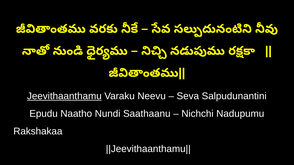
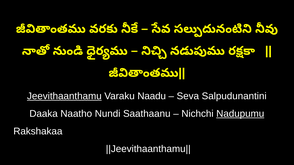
Neevu: Neevu -> Naadu (152, 96)
Epudu: Epudu -> Daaka (44, 114)
Nadupumu underline: none -> present (240, 114)
